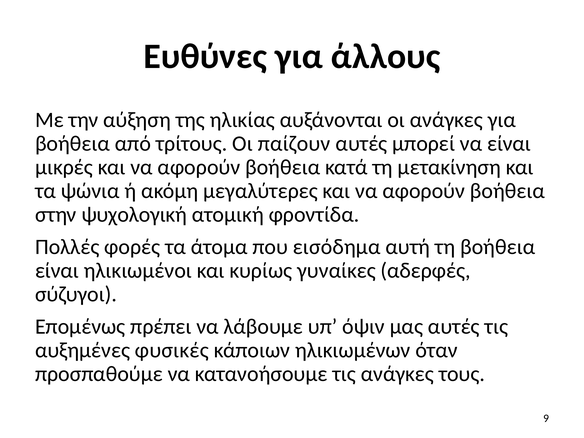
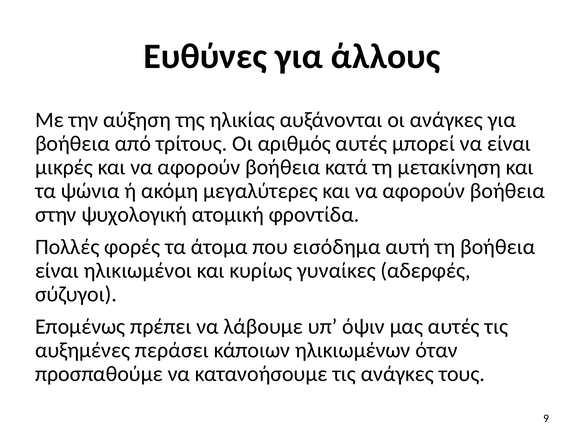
παίζουν: παίζουν -> αριθμός (294, 143)
φυσικές: φυσικές -> περάσει (172, 350)
